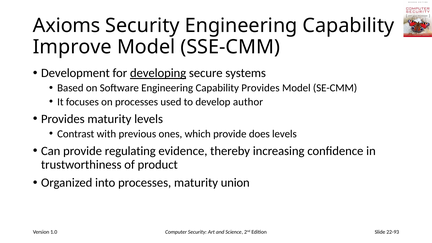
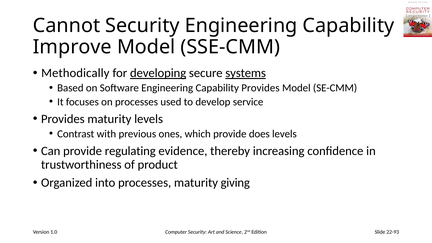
Axioms: Axioms -> Cannot (67, 26)
Development: Development -> Methodically (75, 73)
systems underline: none -> present (246, 73)
author: author -> service (248, 102)
union: union -> giving (235, 183)
